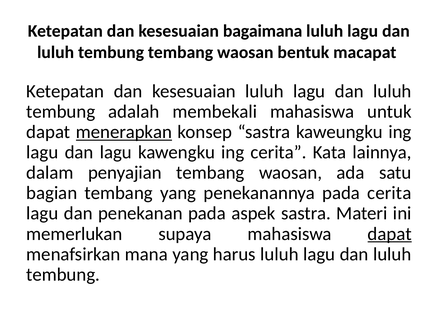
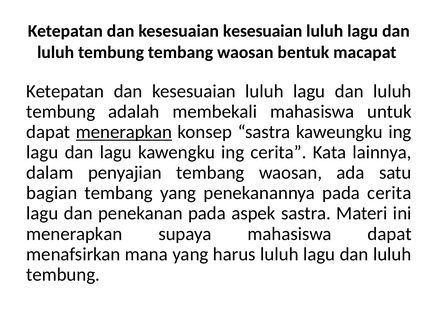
kesesuaian bagaimana: bagaimana -> kesesuaian (263, 31)
memerlukan: memerlukan -> menerapkan (74, 234)
dapat underline: present -> none (390, 234)
